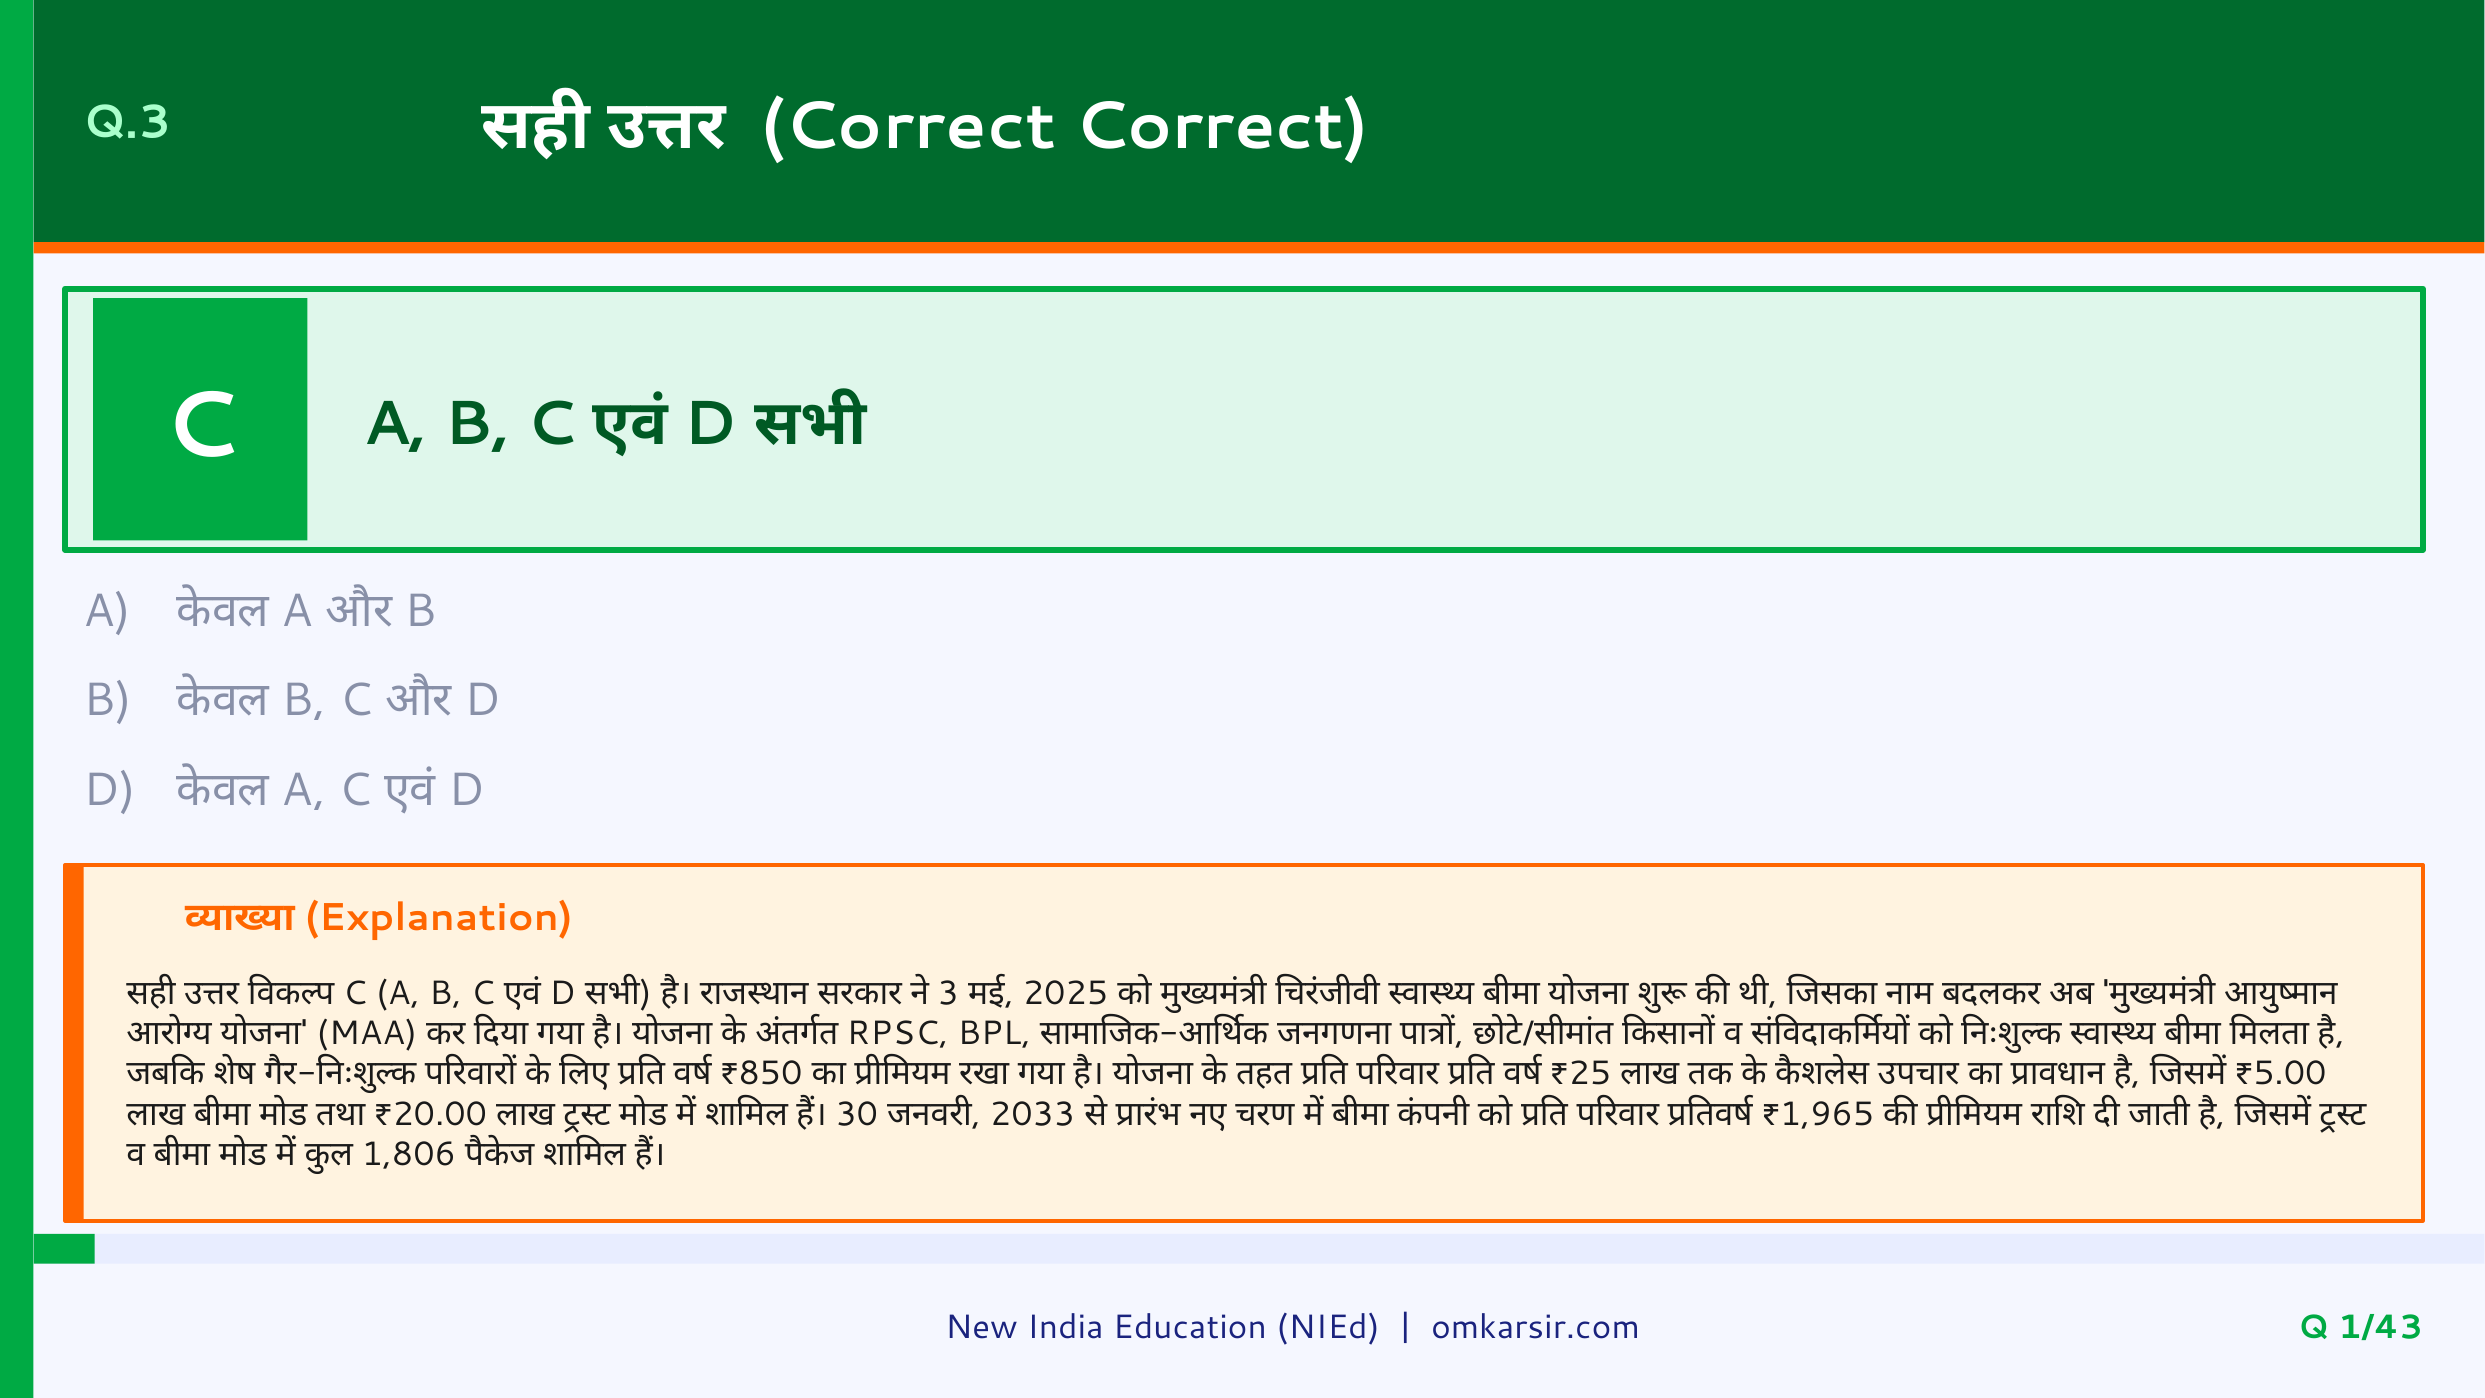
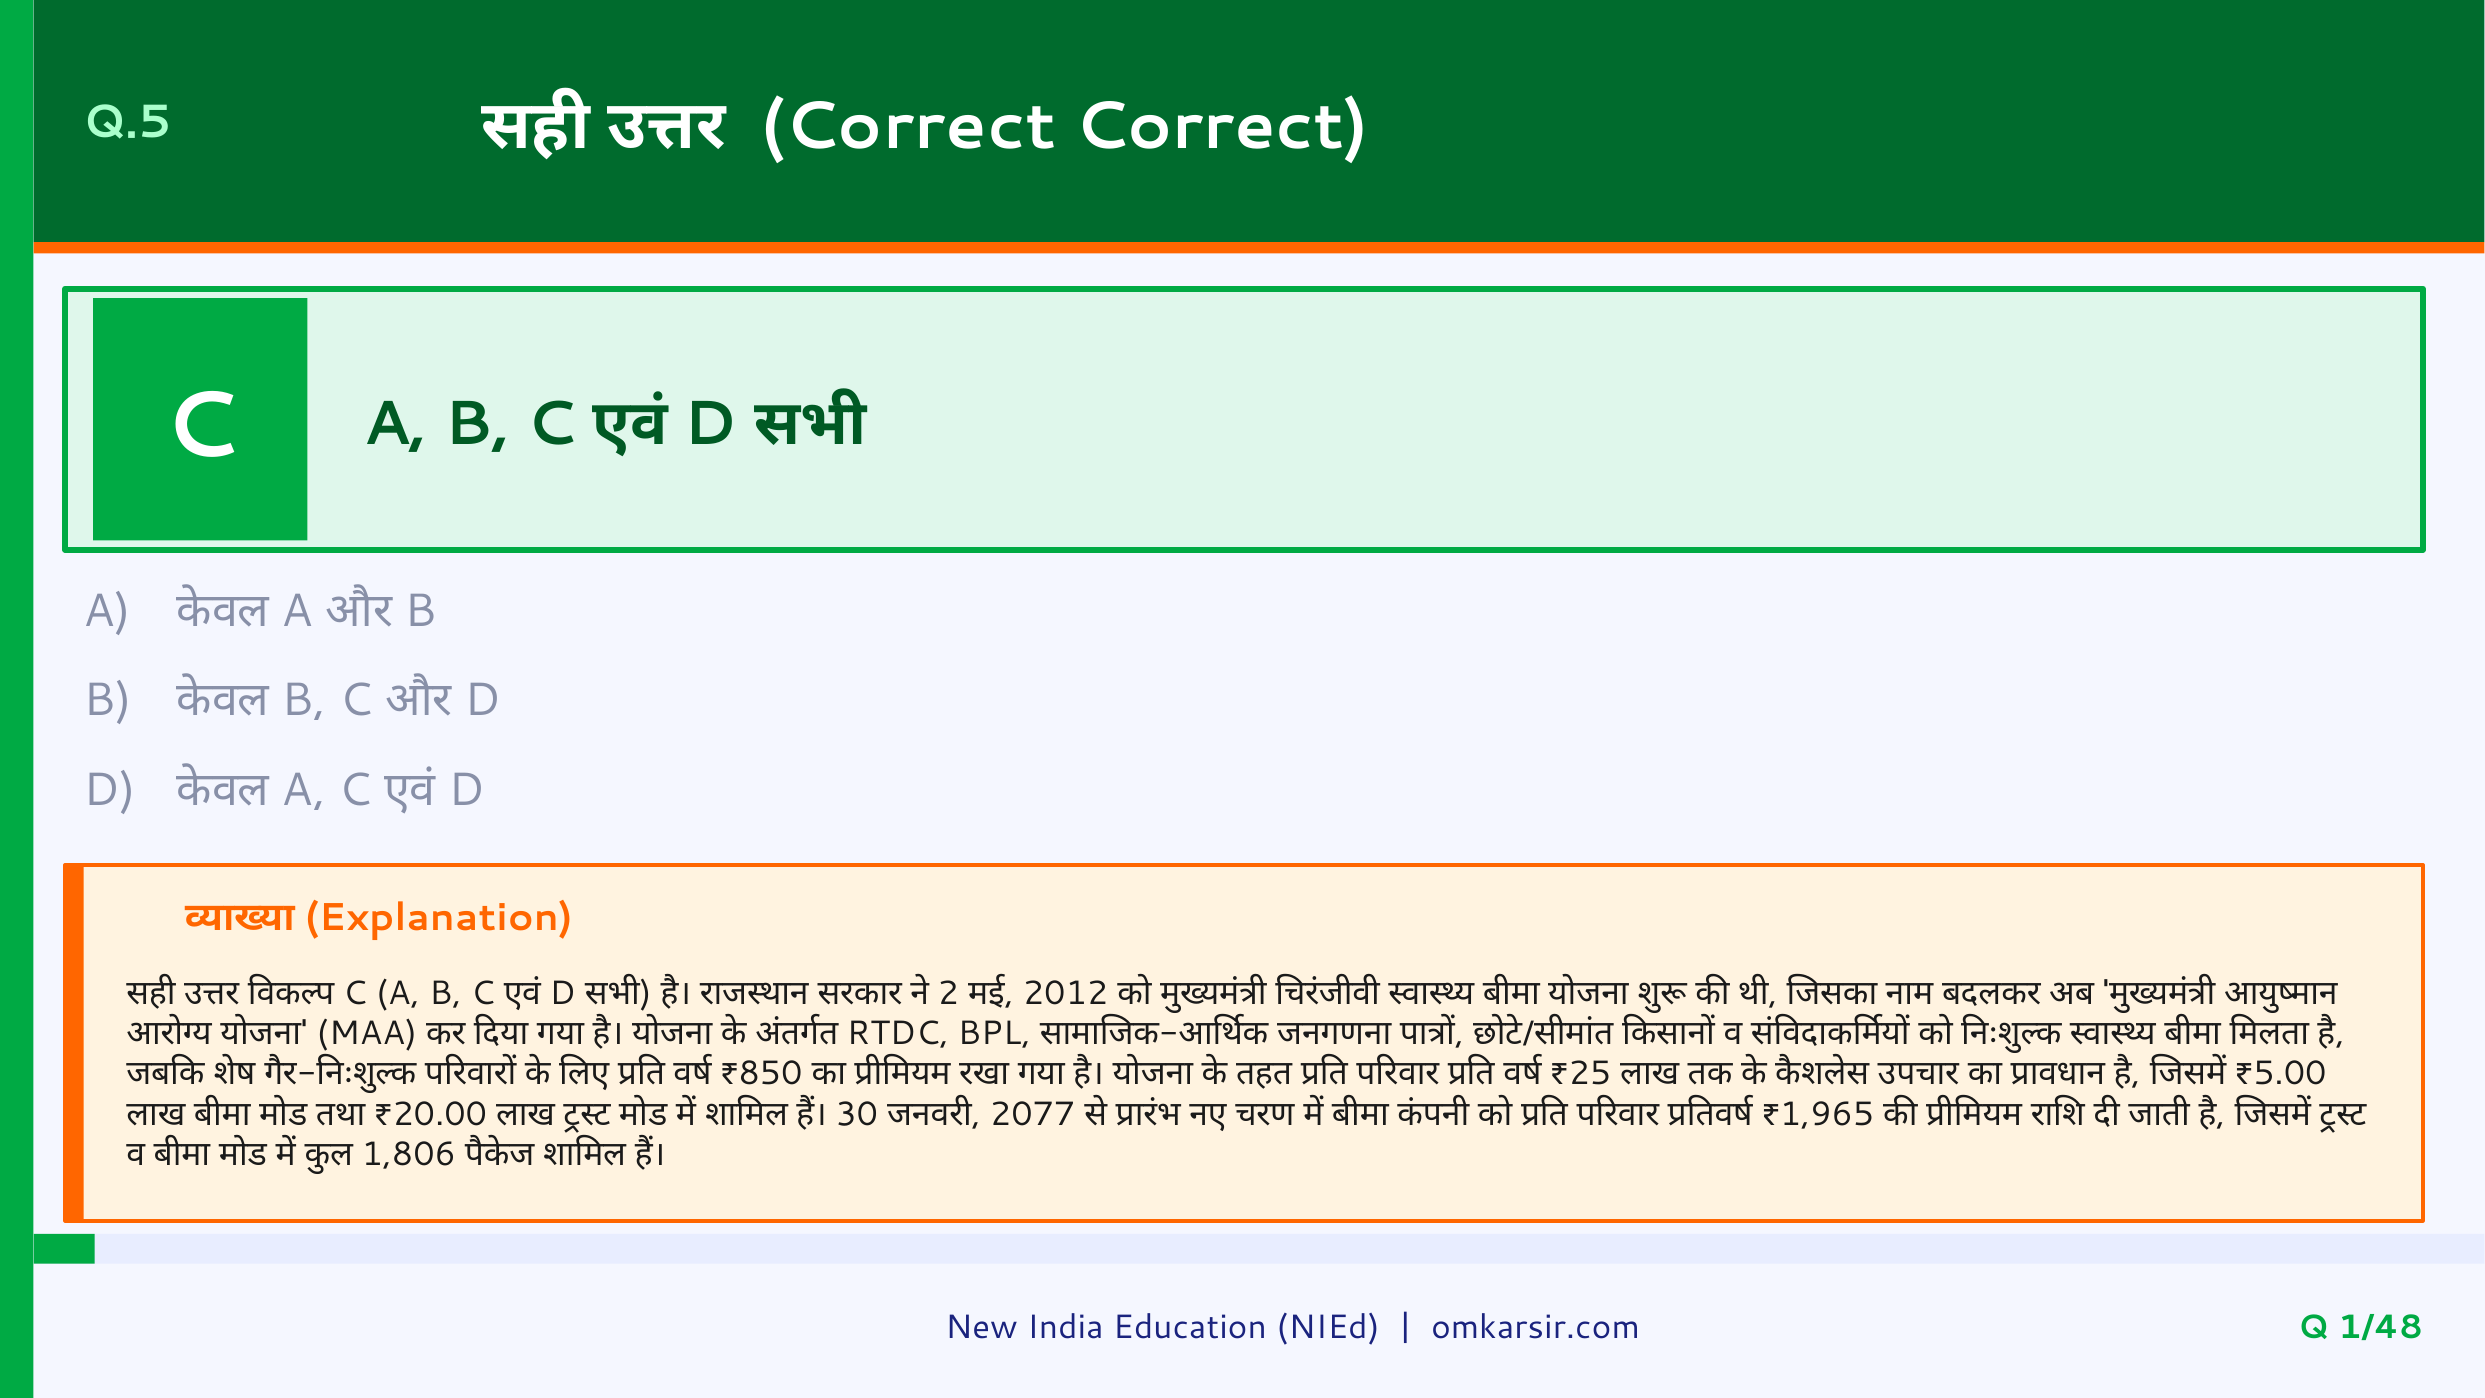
Q.3: Q.3 -> Q.5 (128, 122)
3: 3 -> 2 (948, 993)
2025: 2025 -> 2012 (1066, 993)
RPSC: RPSC -> RTDC (898, 1033)
2033: 2033 -> 2077 (1033, 1114)
1/43: 1/43 -> 1/48 (2381, 1327)
